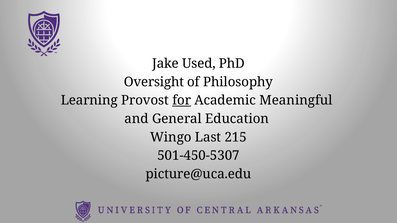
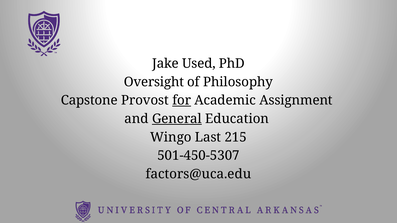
Learning: Learning -> Capstone (89, 100)
Meaningful: Meaningful -> Assignment (296, 100)
General underline: none -> present (177, 119)
picture@uca.edu: picture@uca.edu -> factors@uca.edu (198, 174)
